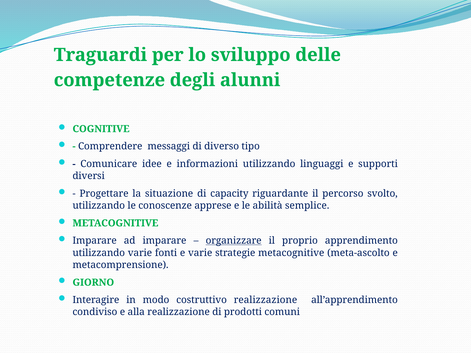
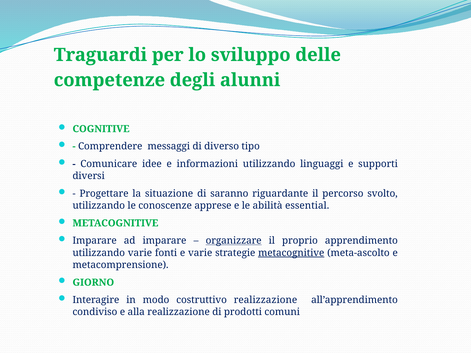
capacity: capacity -> saranno (229, 194)
semplice: semplice -> essential (307, 206)
metacognitive underline: none -> present (291, 253)
